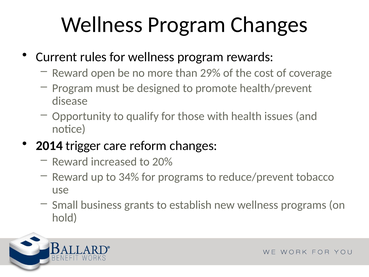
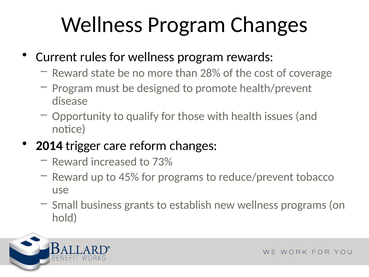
open: open -> state (103, 73)
29%: 29% -> 28% (210, 73)
20%: 20% -> 73% (162, 162)
34%: 34% -> 45% (129, 177)
